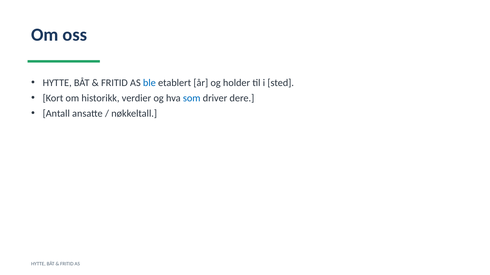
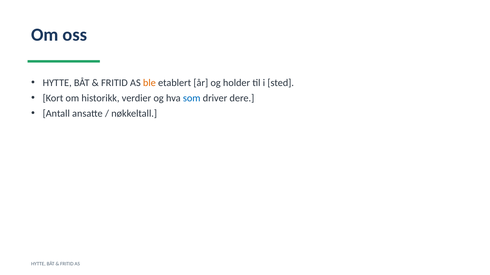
ble colour: blue -> orange (149, 83)
